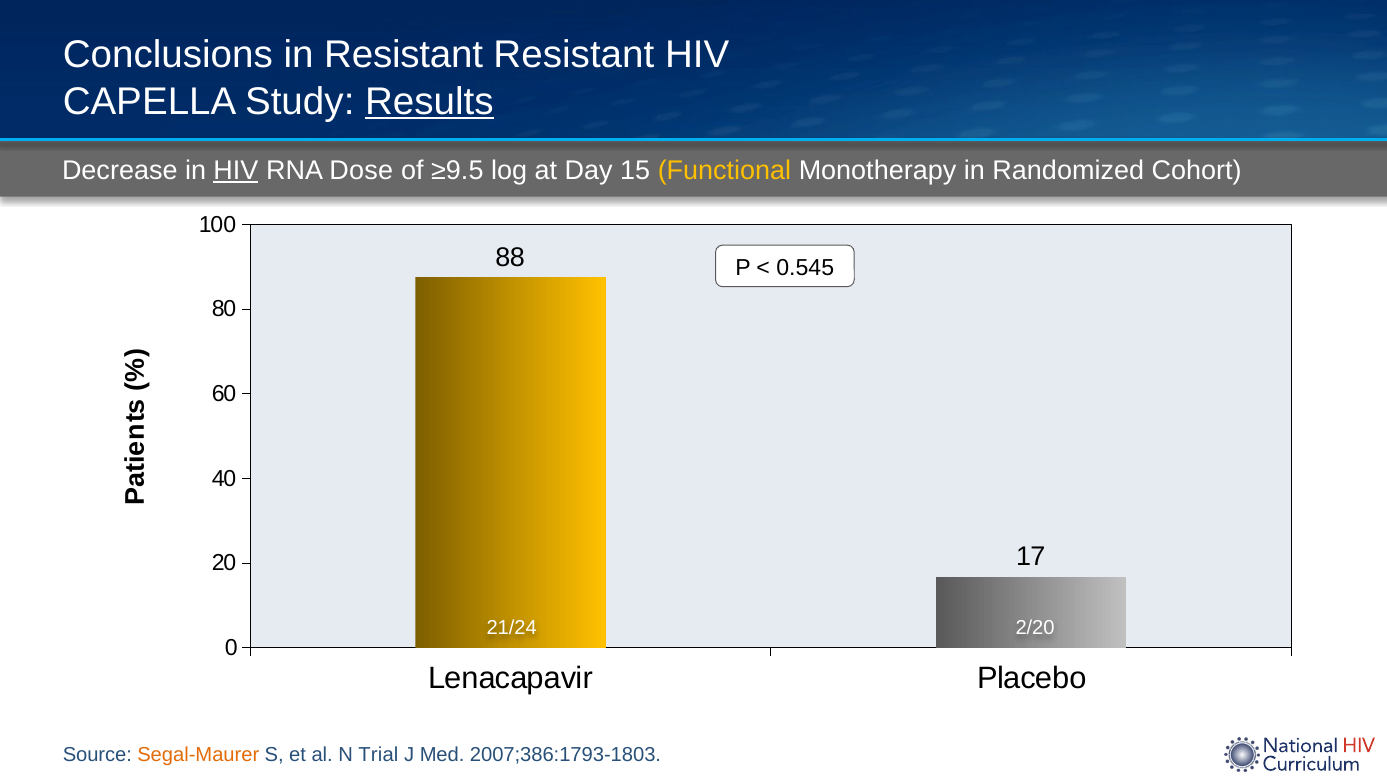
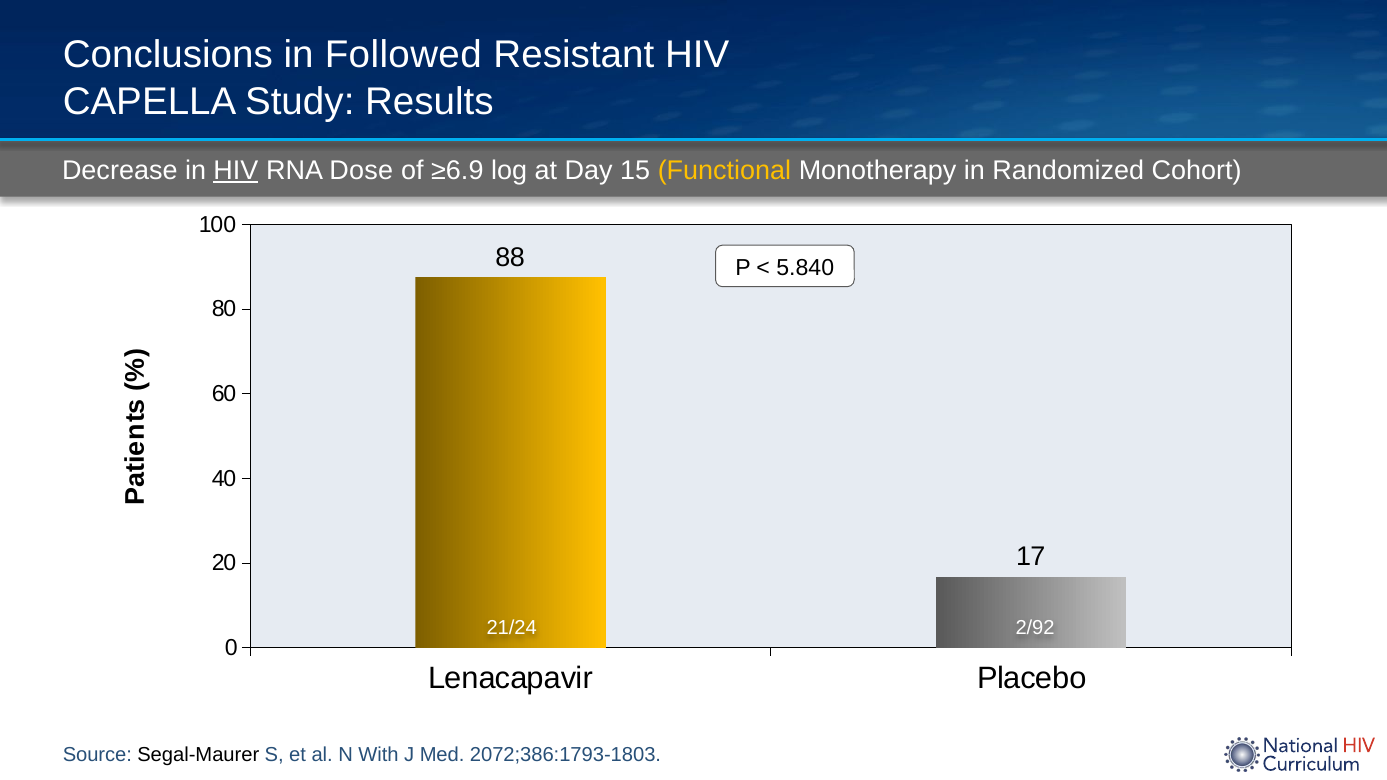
in Resistant: Resistant -> Followed (403, 55)
Results underline: present -> none (429, 101)
≥9.5: ≥9.5 -> ≥6.9 (457, 171)
0.545: 0.545 -> 5.840 (805, 268)
2/20: 2/20 -> 2/92 (1035, 628)
Segal-Maurer colour: orange -> black (198, 755)
Trial: Trial -> With (379, 755)
2007;386:1793-1803: 2007;386:1793-1803 -> 2072;386:1793-1803 (565, 755)
